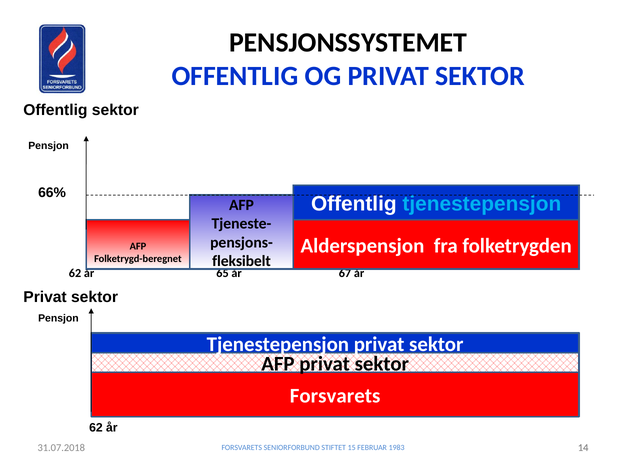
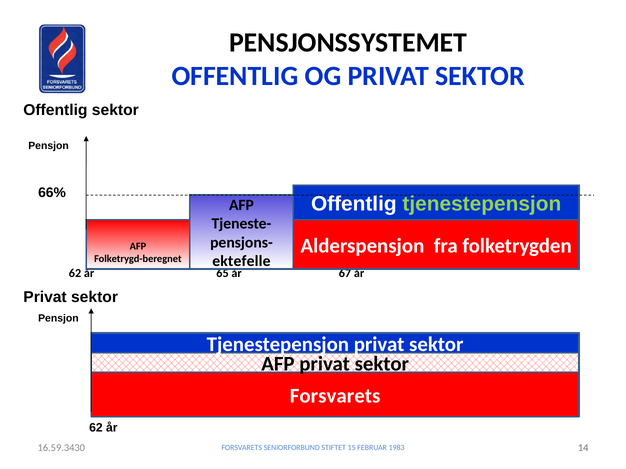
tjenestepensjon colour: light blue -> light green (482, 204)
fleksibelt: fleksibelt -> ektefelle (241, 262)
31.07.2018: 31.07.2018 -> 16.59.3430 (61, 448)
